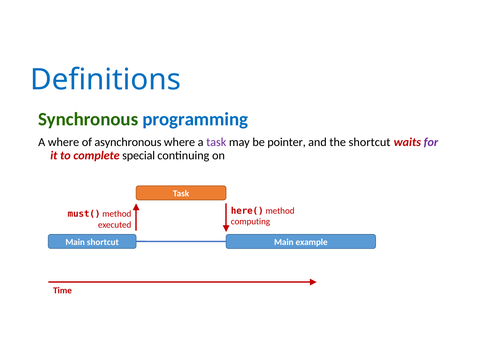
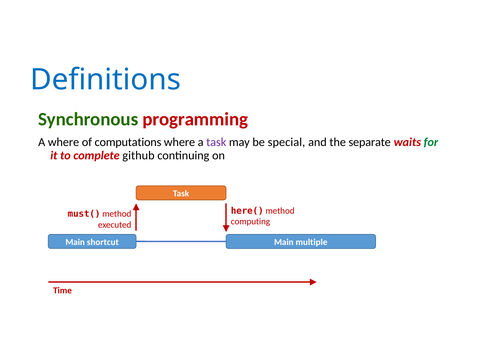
programming colour: blue -> red (195, 119)
asynchronous: asynchronous -> computations (128, 142)
pointer: pointer -> special (286, 142)
the shortcut: shortcut -> separate (370, 142)
for colour: purple -> green (431, 142)
special: special -> github (138, 155)
example: example -> multiple (312, 242)
